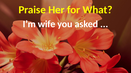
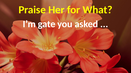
wife: wife -> gate (47, 24)
